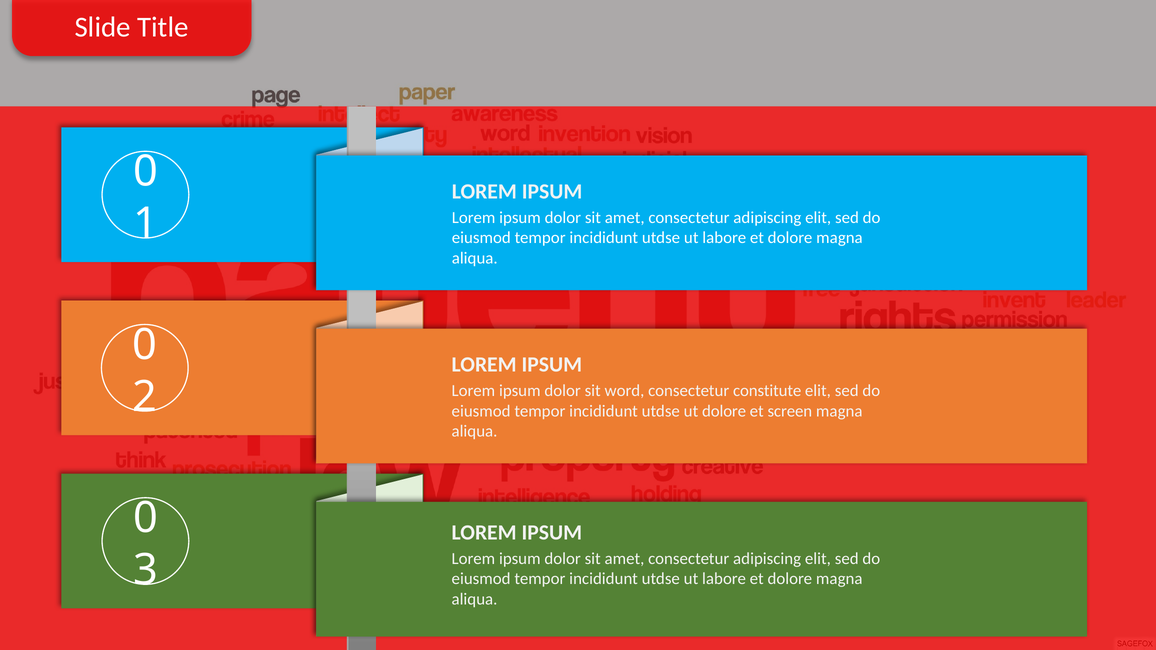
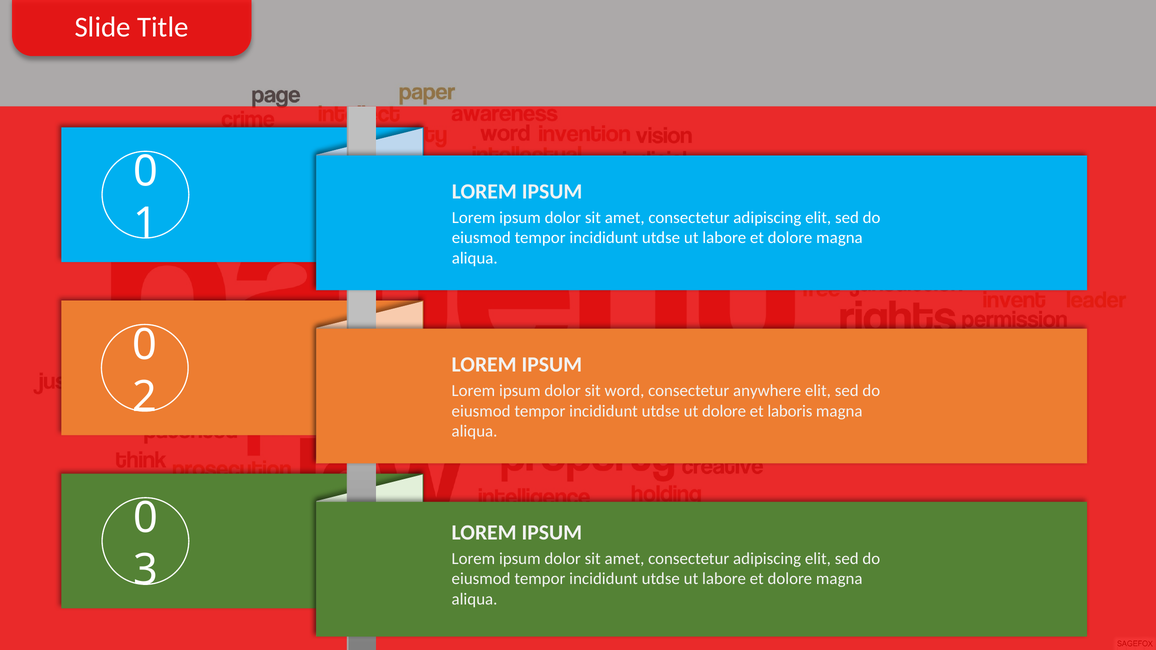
constitute: constitute -> anywhere (767, 391)
screen: screen -> laboris (790, 411)
